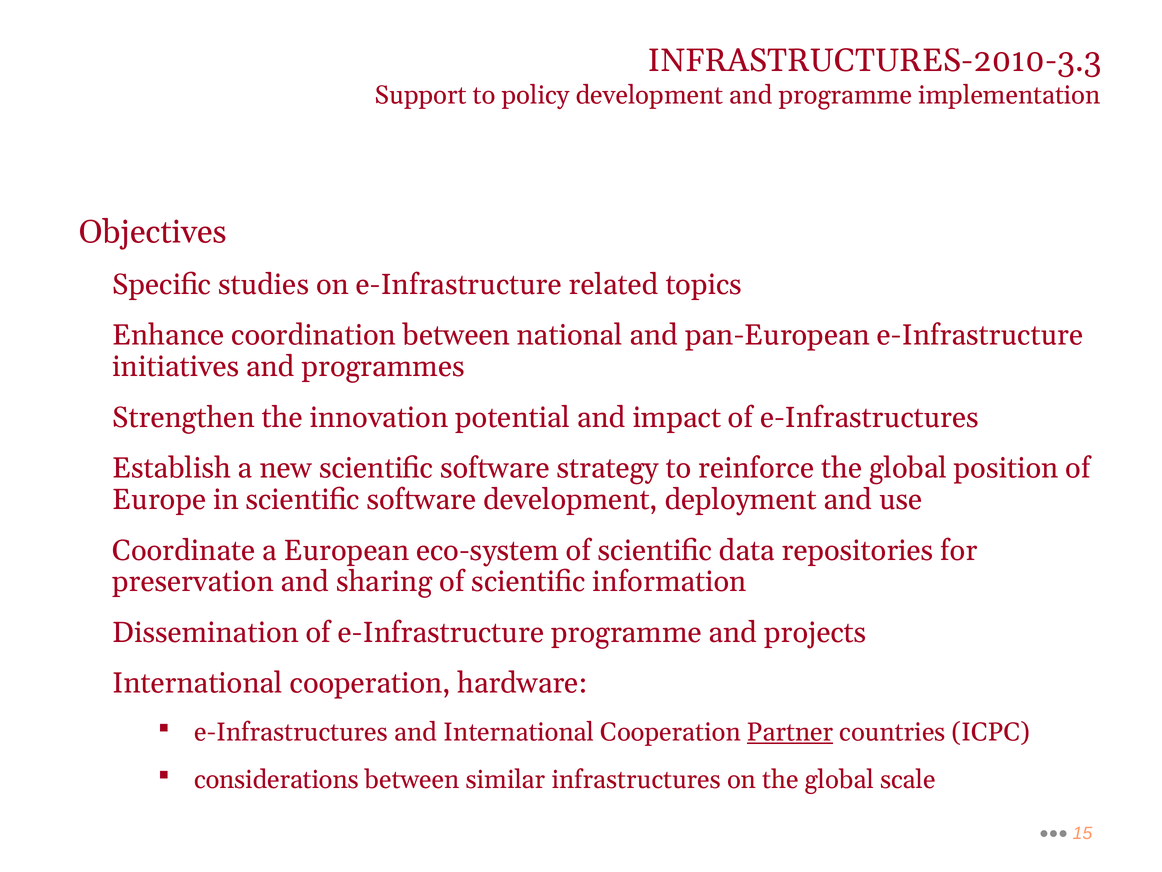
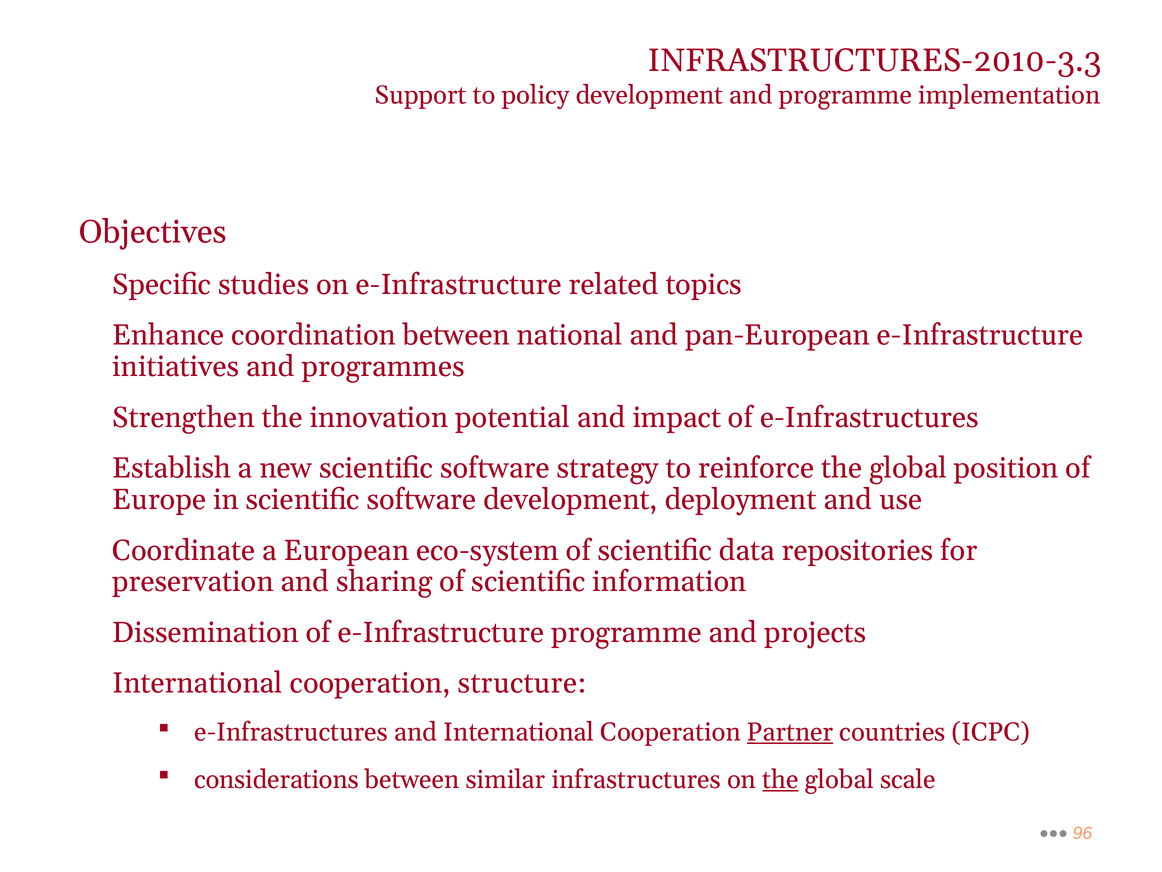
hardware: hardware -> structure (522, 683)
the underline: none -> present (781, 779)
15: 15 -> 96 (1082, 833)
